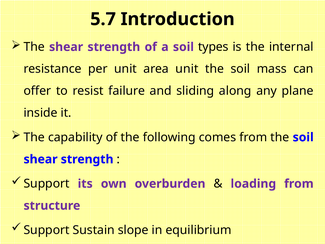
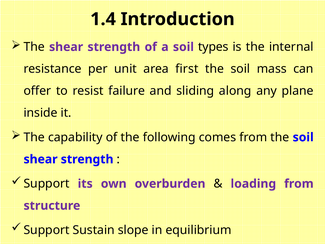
5.7: 5.7 -> 1.4 (103, 19)
area unit: unit -> first (187, 69)
